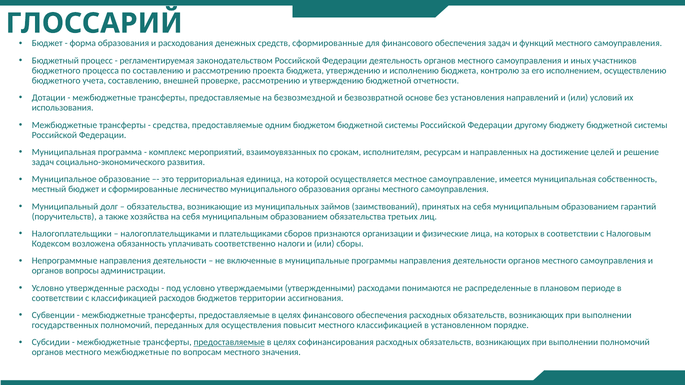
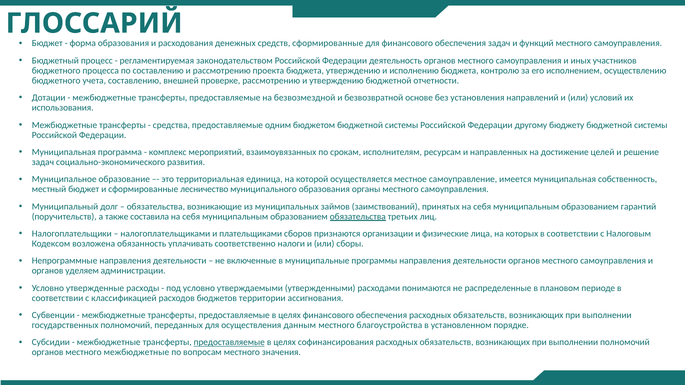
хозяйства: хозяйства -> составила (150, 217)
обязательства underline: none -> present (358, 217)
вопросы: вопросы -> уделяем (82, 271)
повысит: повысит -> данным (300, 326)
местного классификацией: классификацией -> благоустройства (389, 326)
